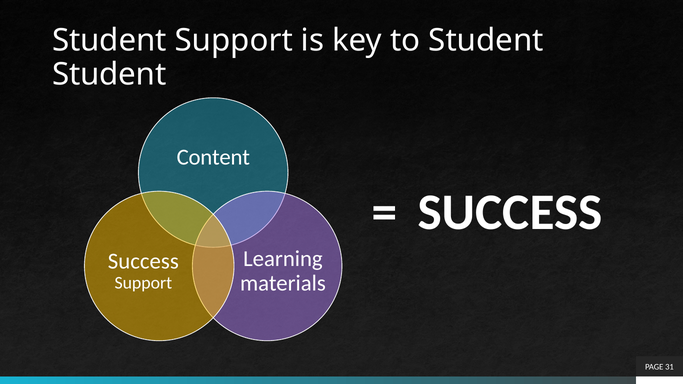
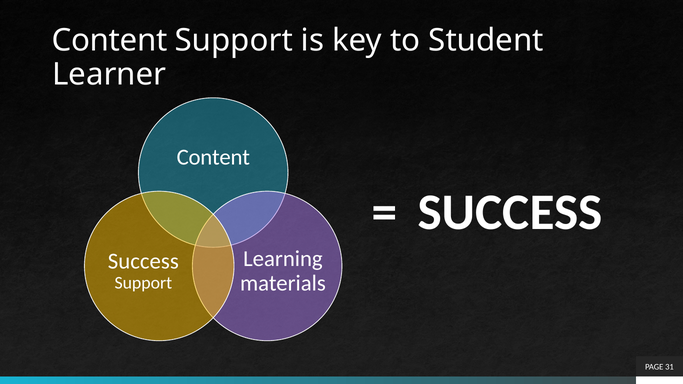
Student: Student -> Content (109, 40)
Student: Student -> Learner (109, 74)
